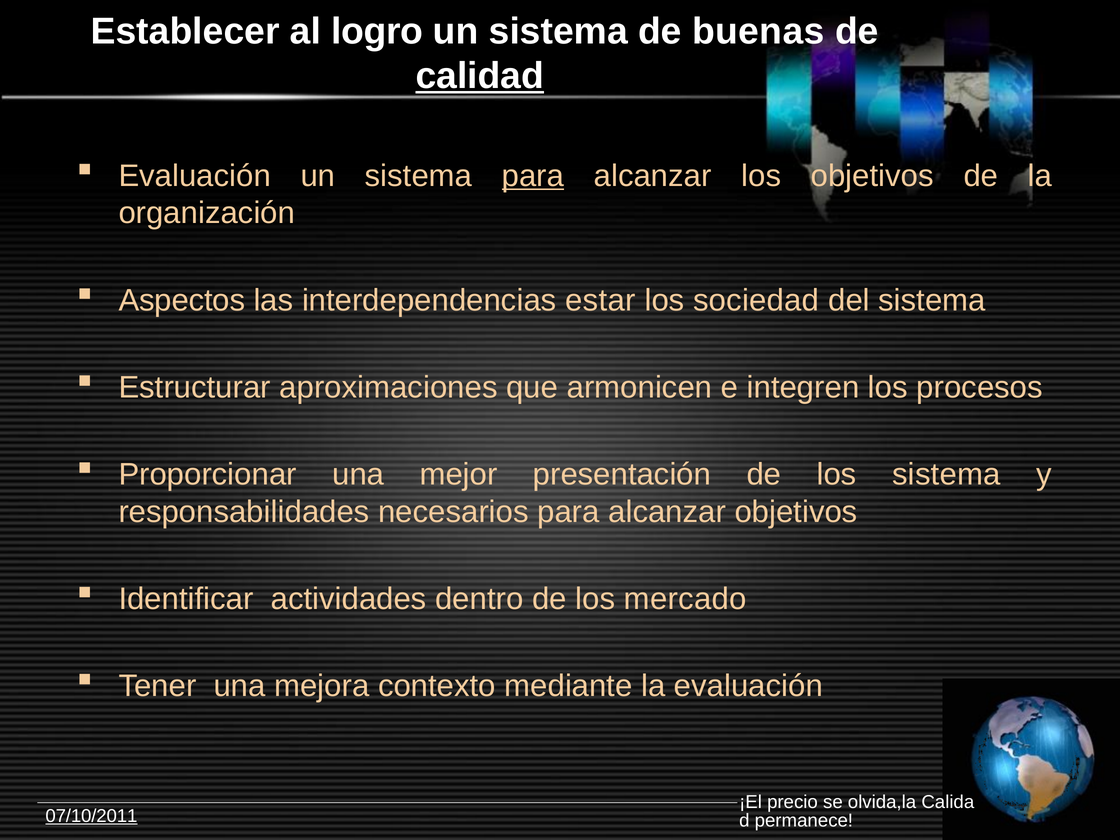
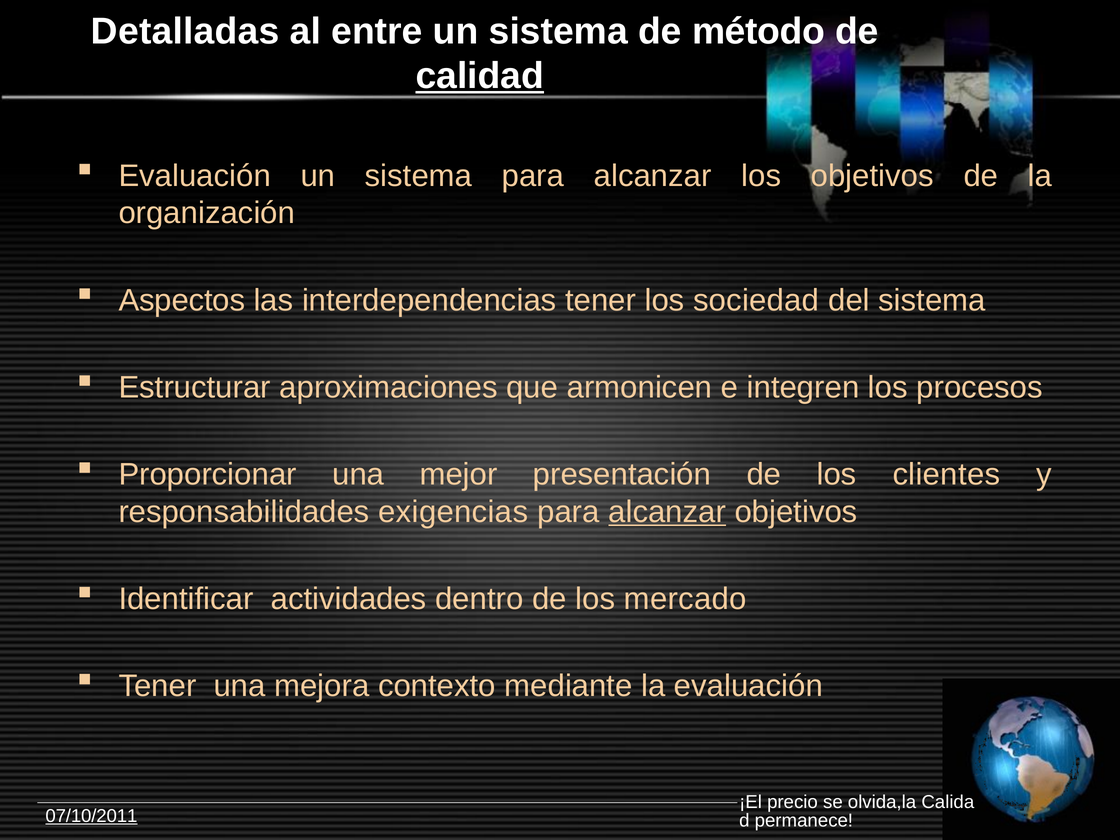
Establecer: Establecer -> Detalladas (185, 31)
logro: logro -> entre (377, 31)
buenas: buenas -> método (759, 31)
para underline: present -> none (533, 176)
interdependencias estar: estar -> tener (601, 300)
los sistema: sistema -> clientes (946, 475)
necesarios: necesarios -> exigencias (453, 512)
alcanzar underline: none -> present (667, 512)
